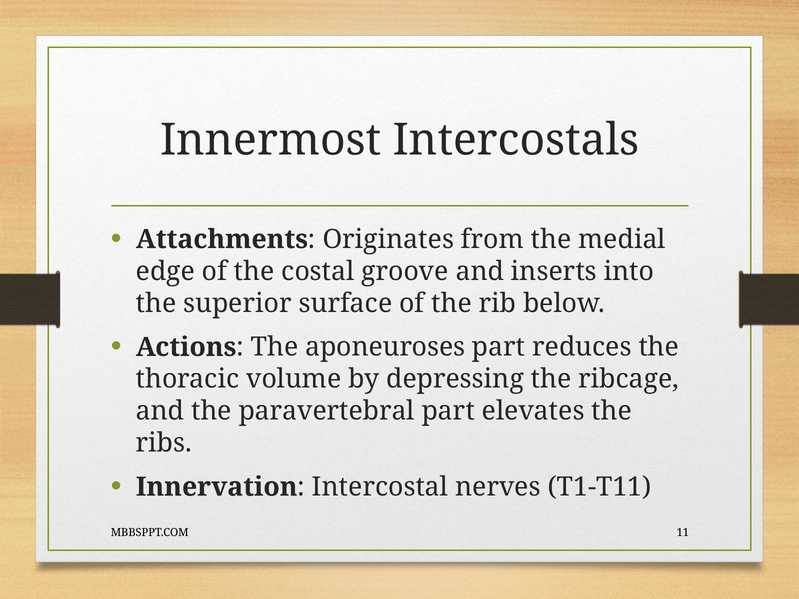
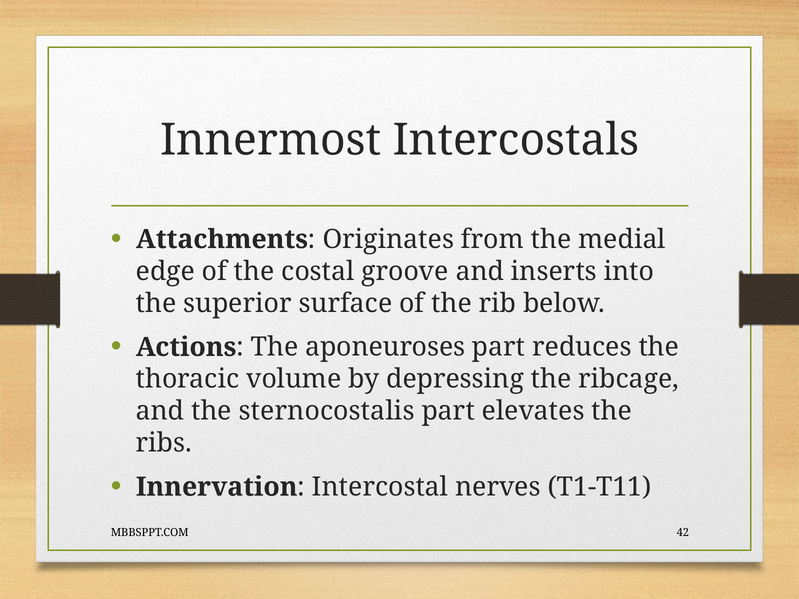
paravertebral: paravertebral -> sternocostalis (327, 411)
11: 11 -> 42 (683, 533)
